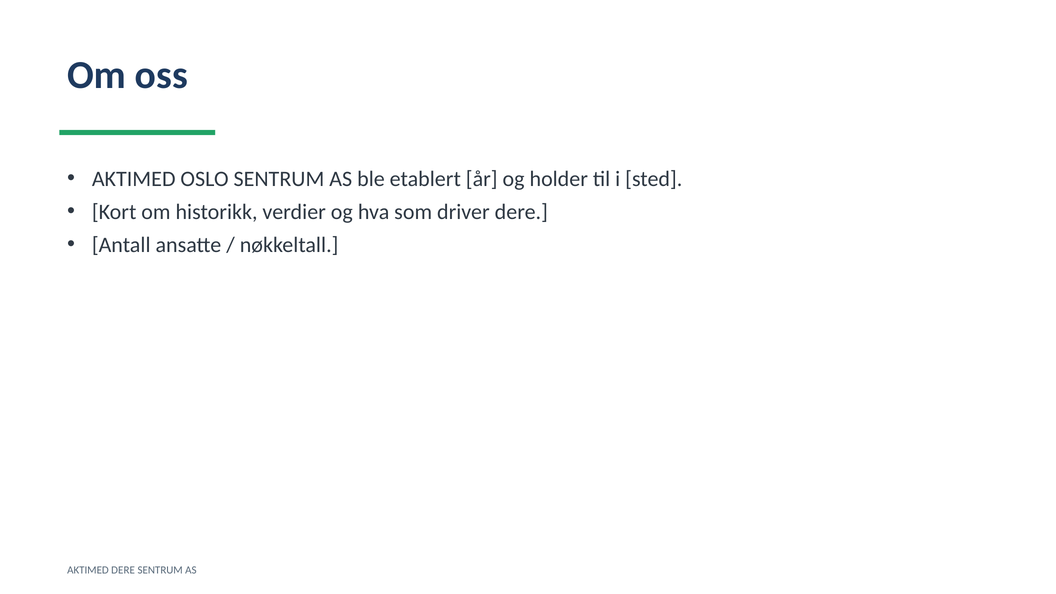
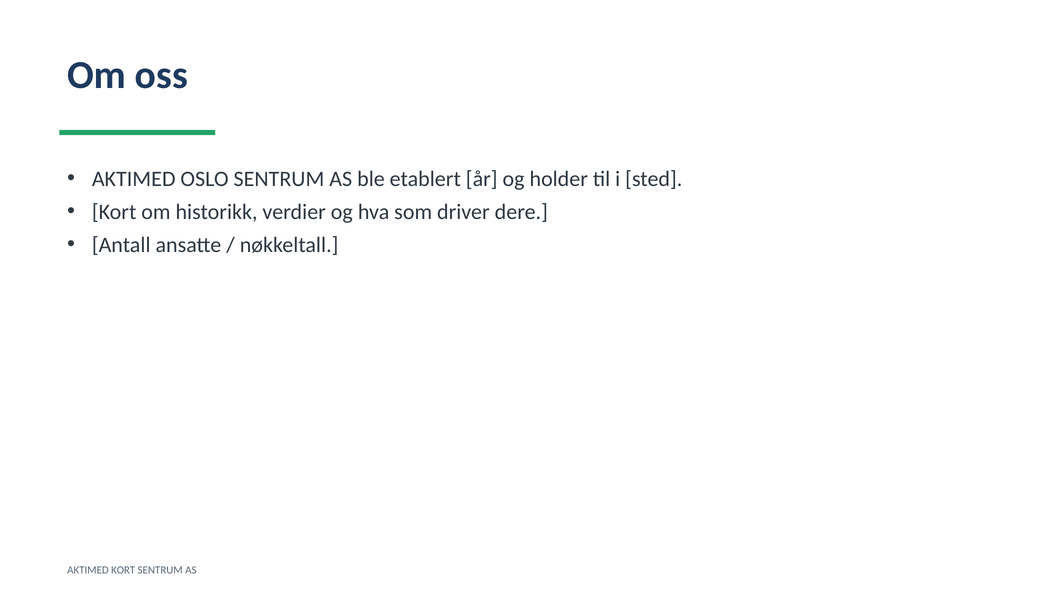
AKTIMED DERE: DERE -> KORT (123, 570)
